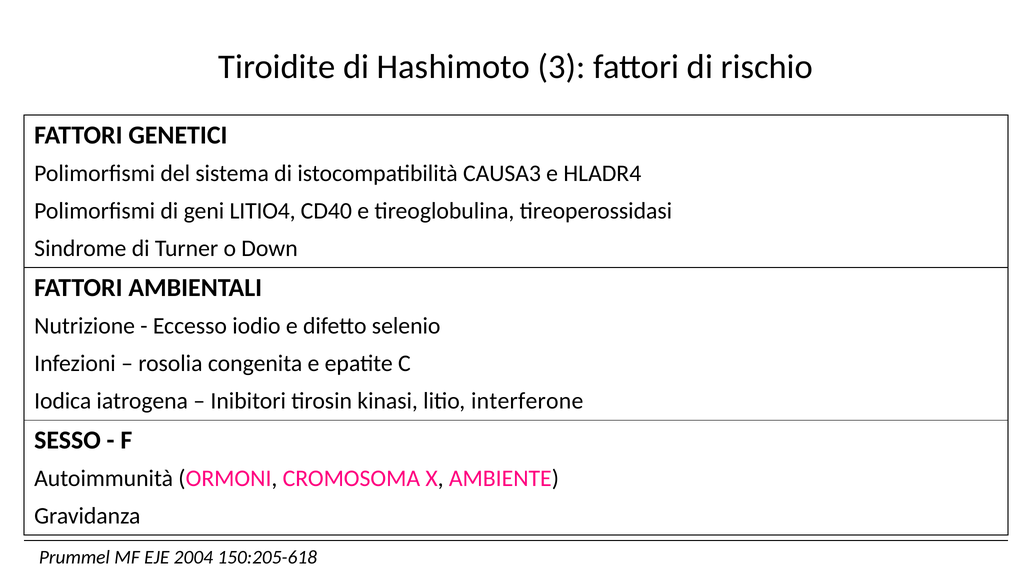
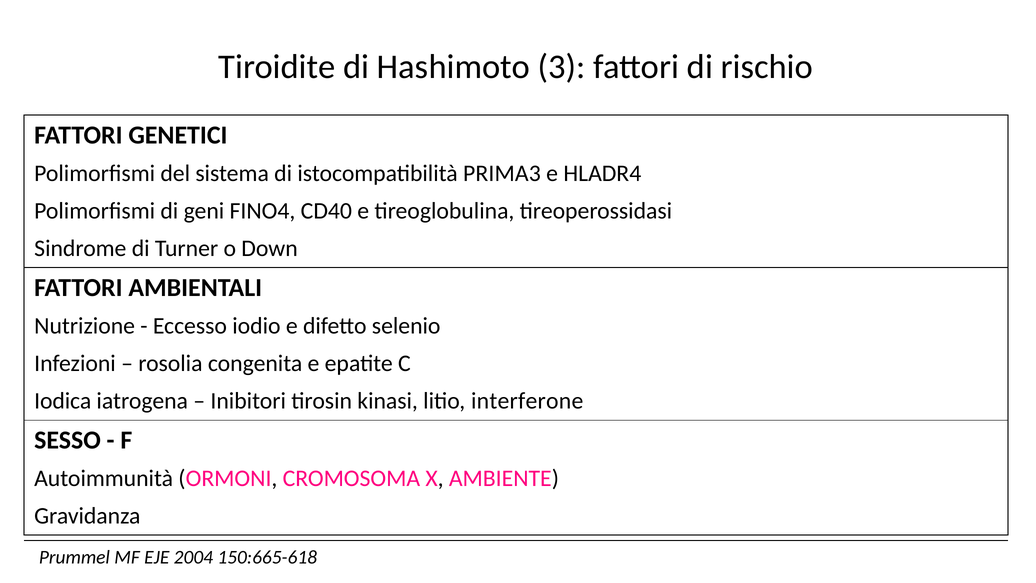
CAUSA3: CAUSA3 -> PRIMA3 (502, 173)
LITIO4: LITIO4 -> FINO4 (262, 211)
150:205-618: 150:205-618 -> 150:665-618 (267, 557)
